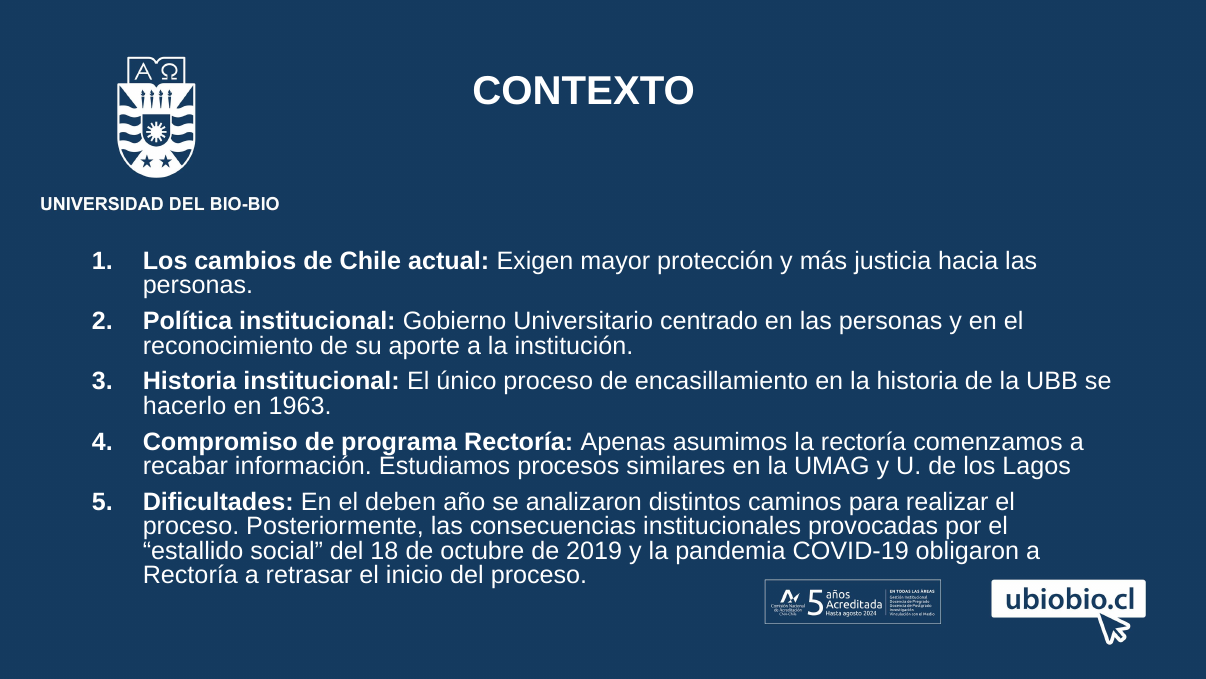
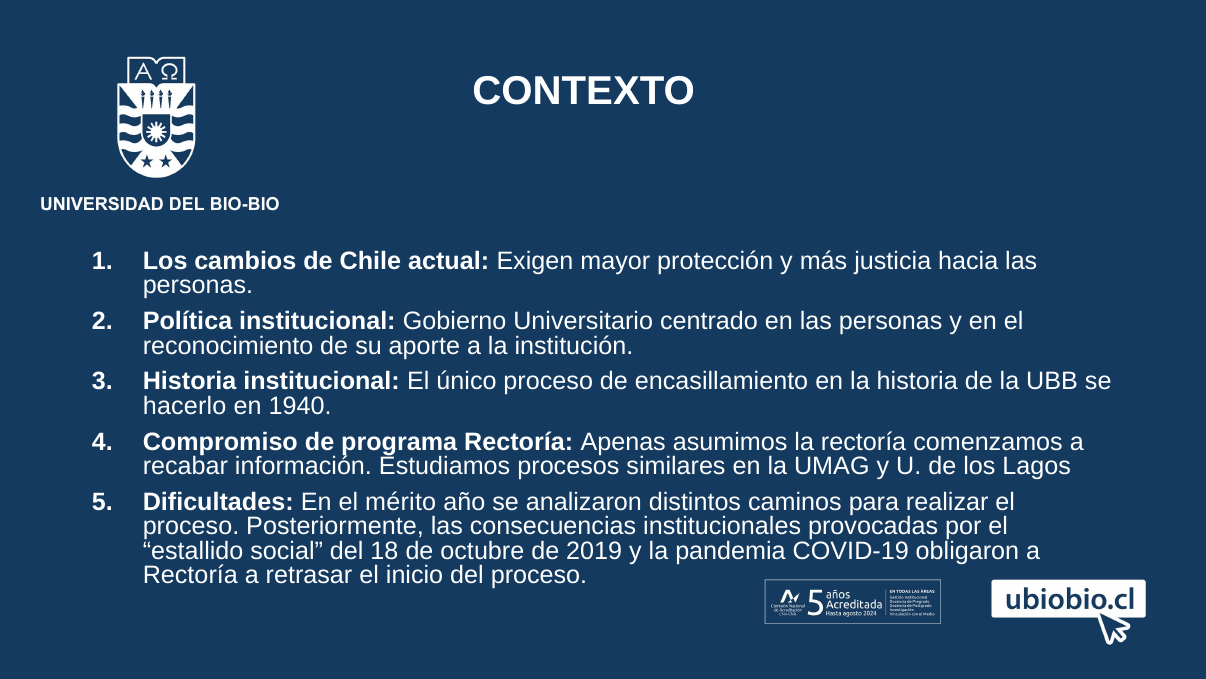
1963: 1963 -> 1940 (300, 406)
deben: deben -> mérito (401, 501)
